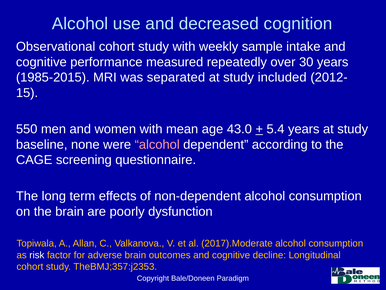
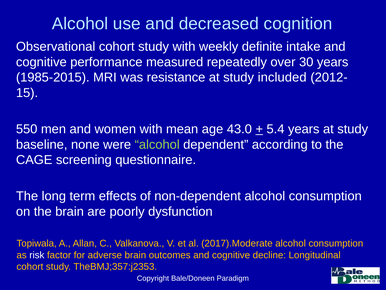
sample: sample -> definite (262, 46)
separated: separated -> resistance (176, 77)
alcohol colour: pink -> light green (157, 144)
